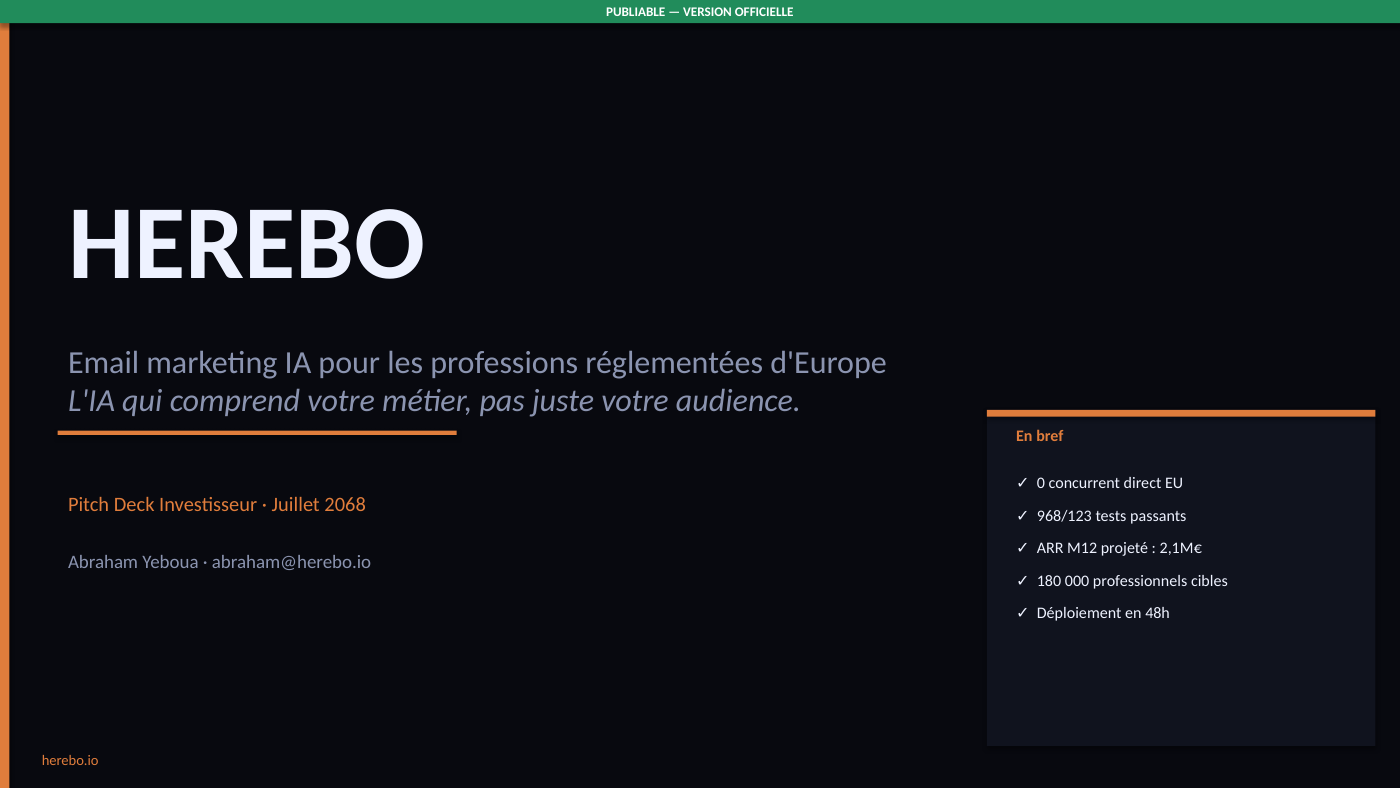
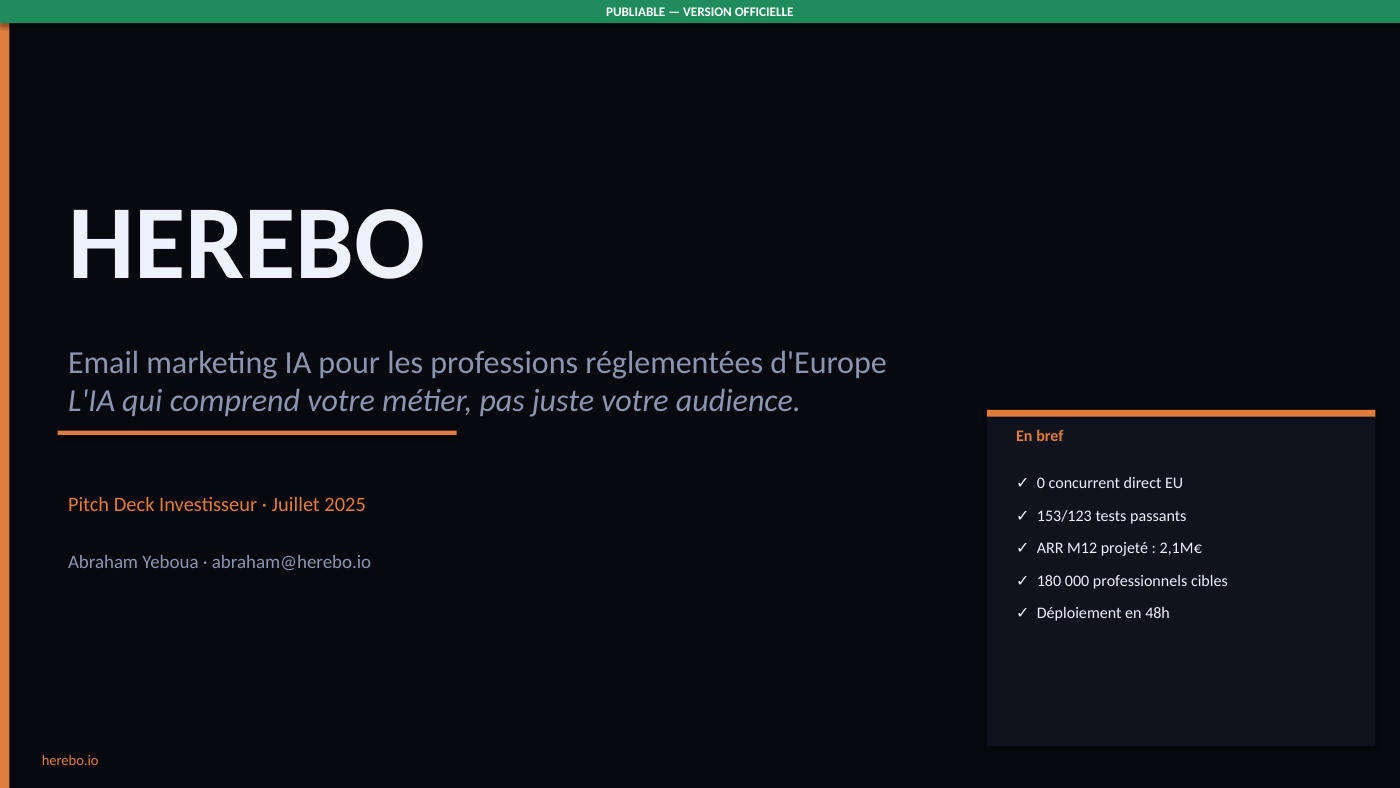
2068: 2068 -> 2025 (345, 504)
968/123: 968/123 -> 153/123 (1064, 516)
